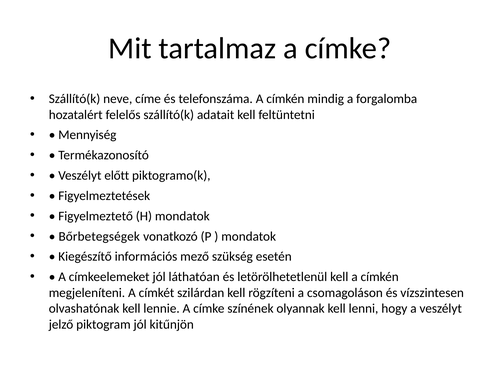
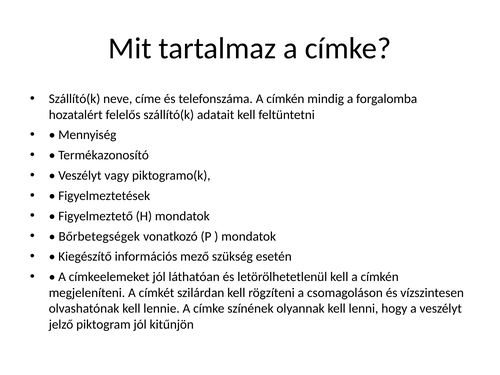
előtt: előtt -> vagy (117, 175)
